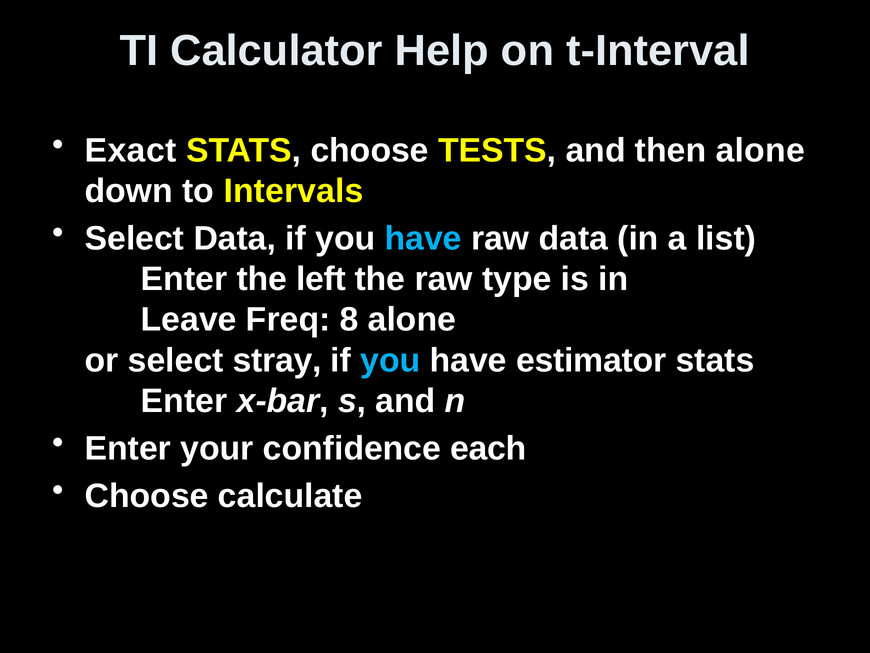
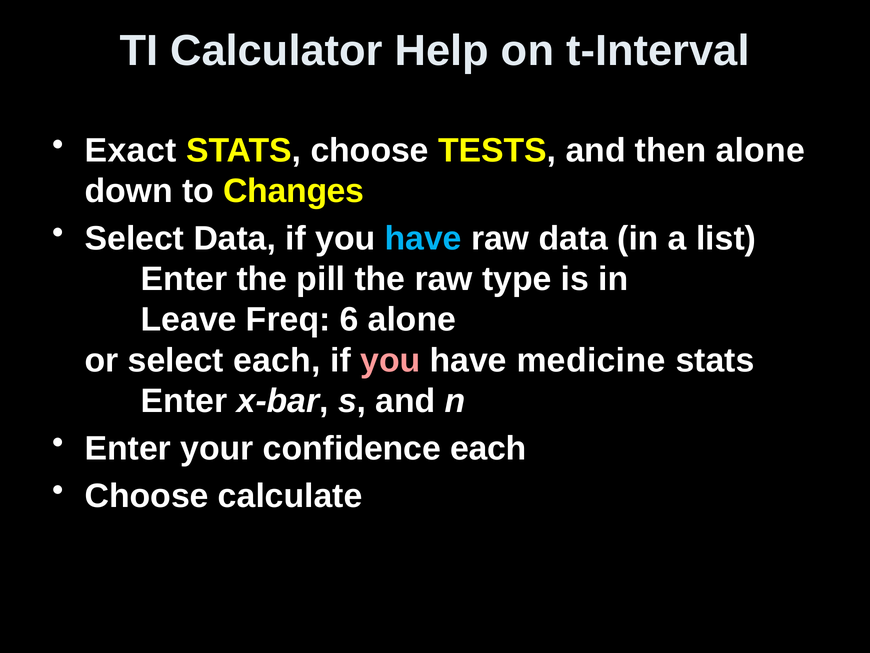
Intervals: Intervals -> Changes (294, 191)
left: left -> pill (321, 279)
8: 8 -> 6 (349, 320)
select stray: stray -> each (277, 360)
you colour: light blue -> pink (390, 360)
estimator: estimator -> medicine (591, 360)
